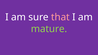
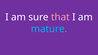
mature colour: light green -> light blue (49, 29)
